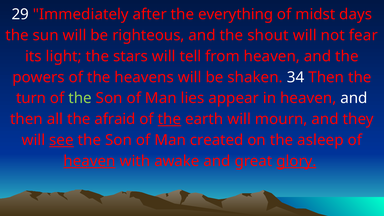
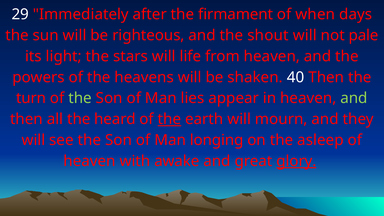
everything: everything -> firmament (236, 14)
midst: midst -> when (315, 14)
fear: fear -> pale (364, 35)
tell: tell -> life (190, 56)
34: 34 -> 40 (296, 77)
and colour: white -> light green (354, 98)
afraid: afraid -> heard (115, 119)
see underline: present -> none (61, 140)
created: created -> longing (217, 140)
heaven underline: present -> none (90, 161)
